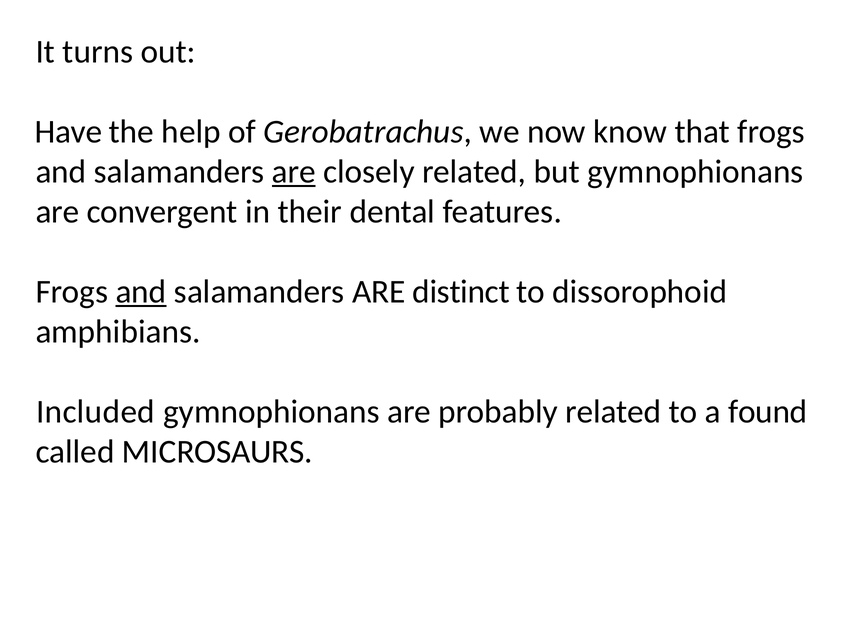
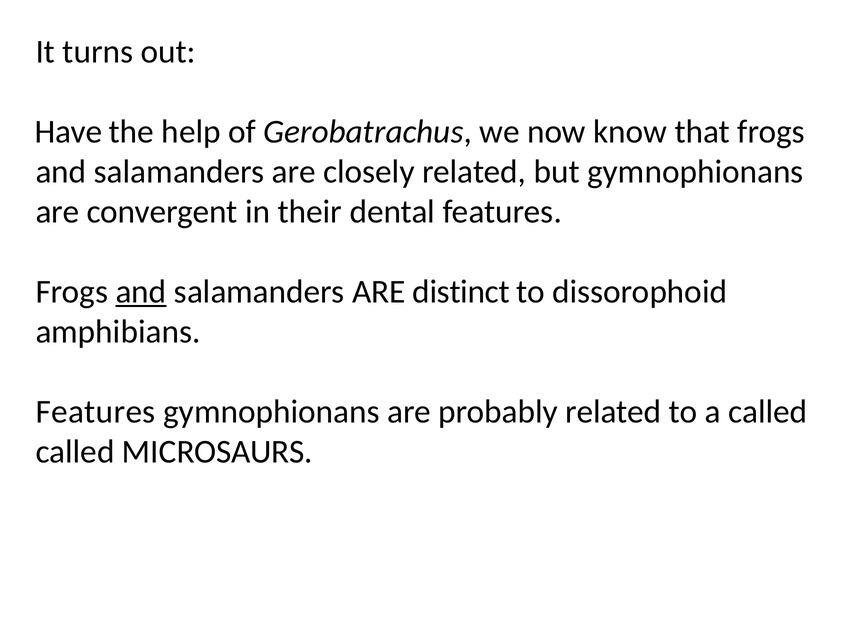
are underline: present -> none (294, 172)
Included: Included -> Features (96, 412)
a found: found -> called (768, 412)
